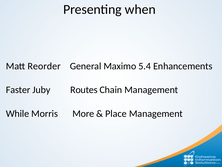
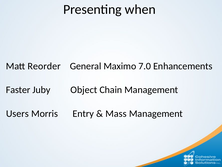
5.4: 5.4 -> 7.0 (145, 66)
Routes: Routes -> Object (84, 90)
While: While -> Users (17, 113)
More: More -> Entry (83, 113)
Place: Place -> Mass (116, 113)
